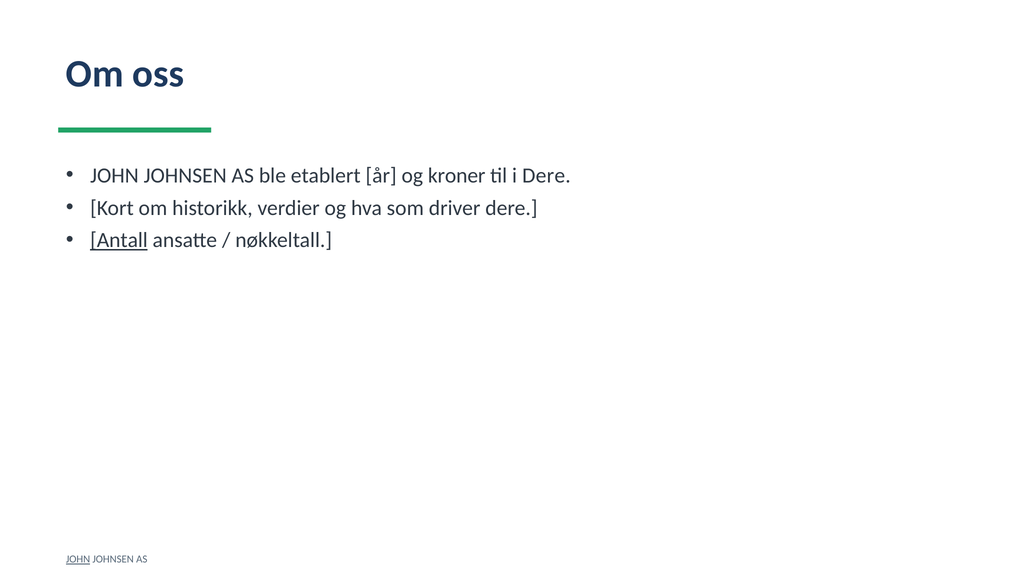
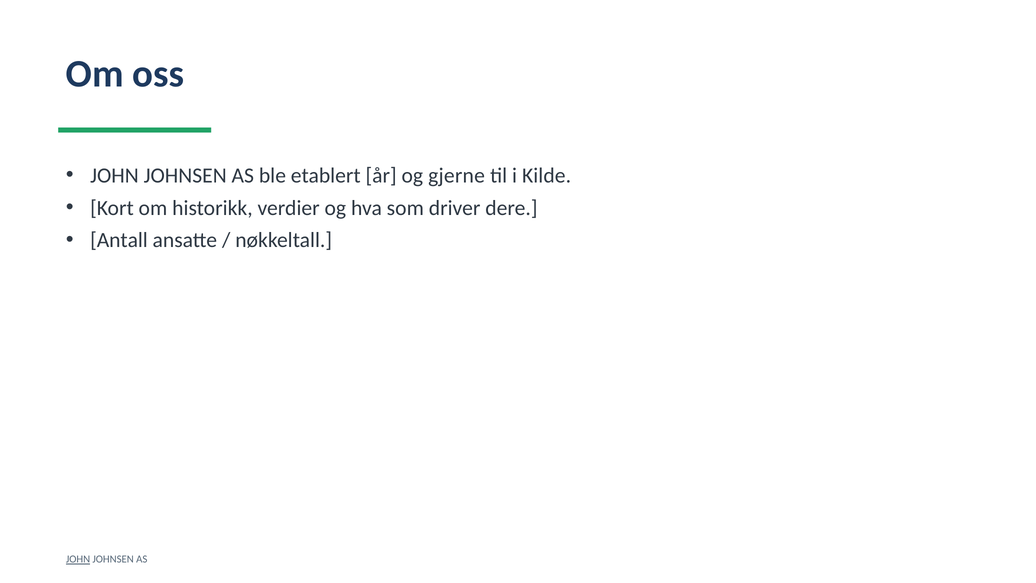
kroner: kroner -> gjerne (457, 175)
i Dere: Dere -> Kilde (547, 175)
Antall underline: present -> none (119, 240)
